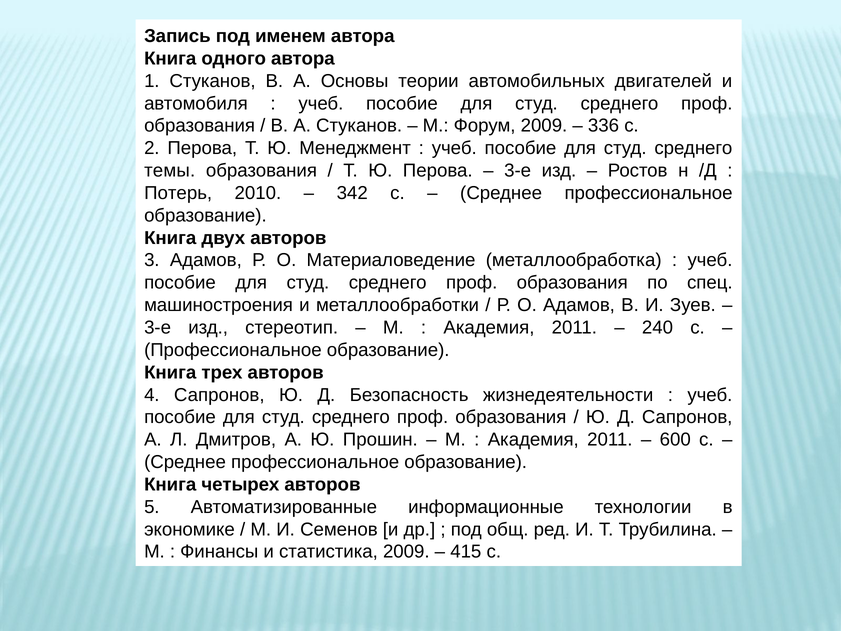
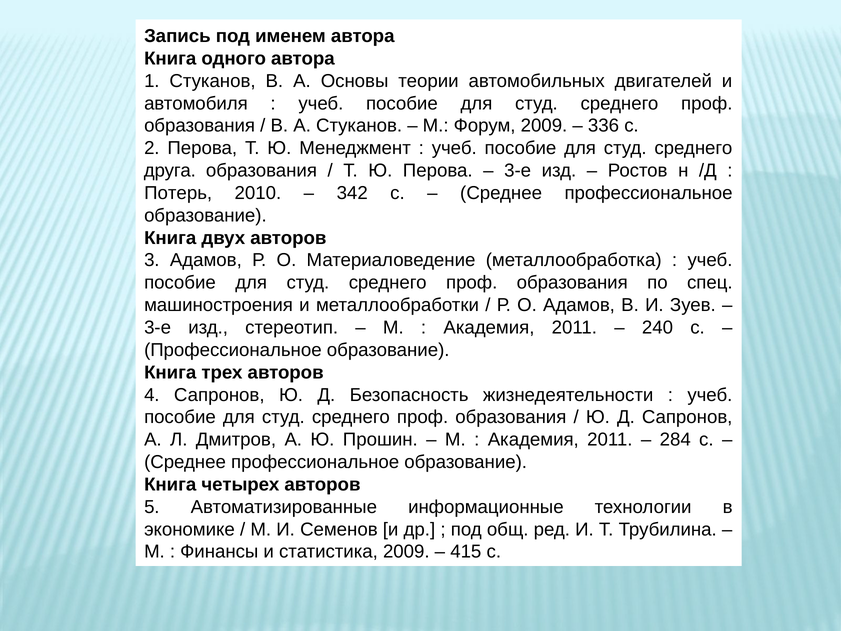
темы: темы -> друга (170, 171)
600: 600 -> 284 (675, 440)
